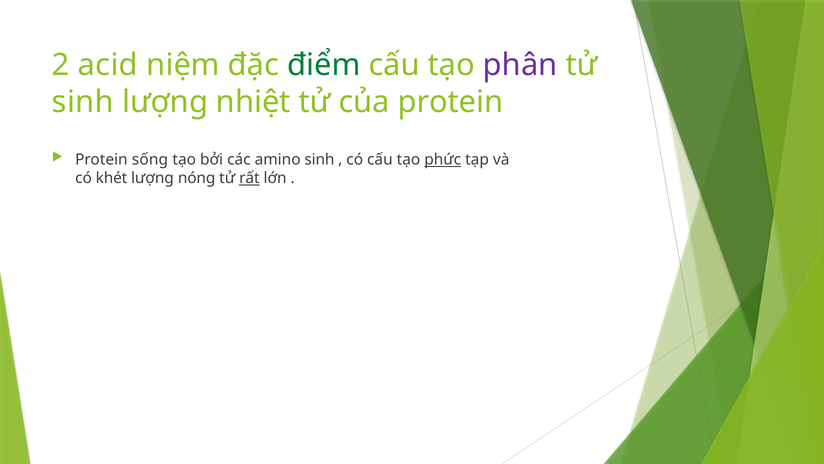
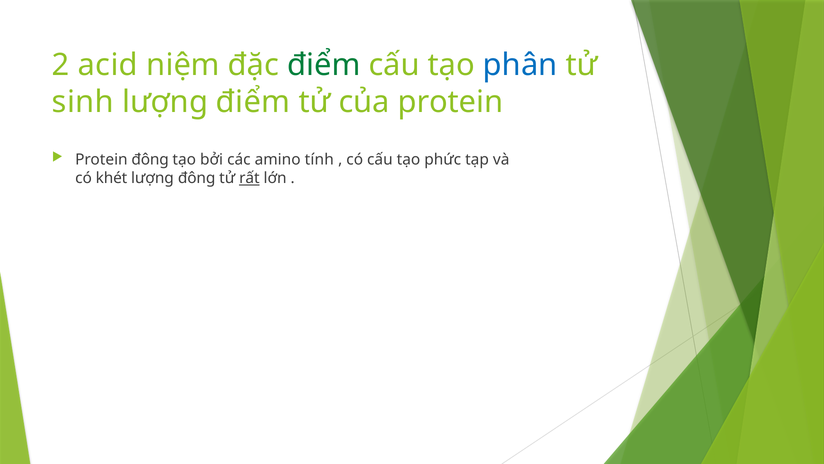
phân colour: purple -> blue (520, 65)
lượng nhiệt: nhiệt -> điểm (253, 102)
Protein sống: sống -> đông (150, 159)
amino sinh: sinh -> tính (319, 159)
phức underline: present -> none (443, 159)
lượng nóng: nóng -> đông (197, 178)
